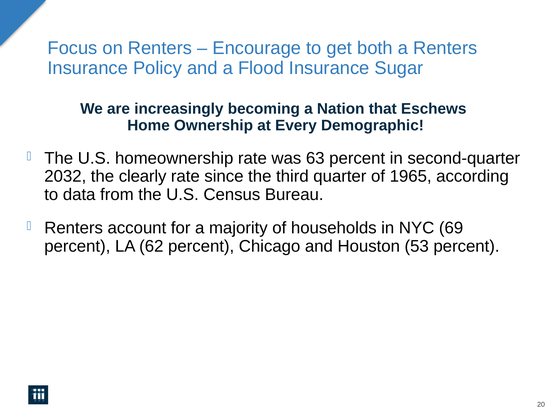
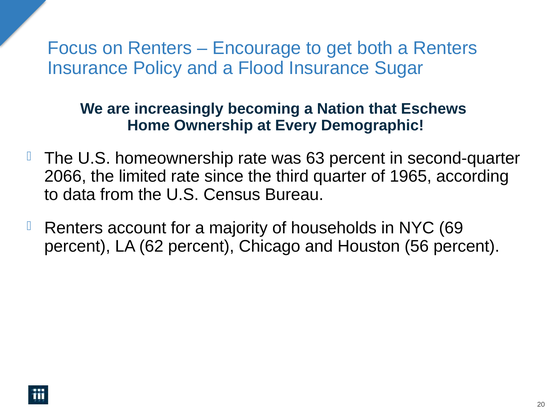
2032: 2032 -> 2066 (65, 176)
clearly: clearly -> limited (143, 176)
53: 53 -> 56 (417, 246)
